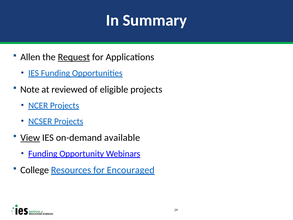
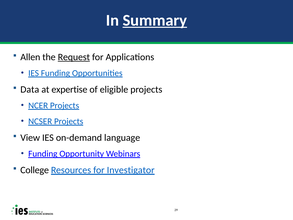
Summary underline: none -> present (155, 20)
Note: Note -> Data (30, 89)
reviewed: reviewed -> expertise (69, 89)
View underline: present -> none (30, 138)
available: available -> language (122, 138)
Encouraged: Encouraged -> Investigator (131, 170)
